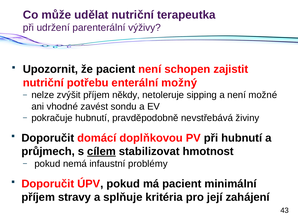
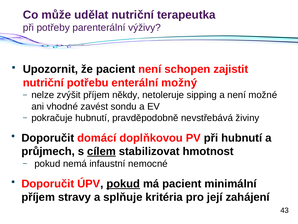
udržení: udržení -> potřeby (53, 28)
problémy: problémy -> nemocné (148, 163)
pokud underline: none -> present (123, 183)
